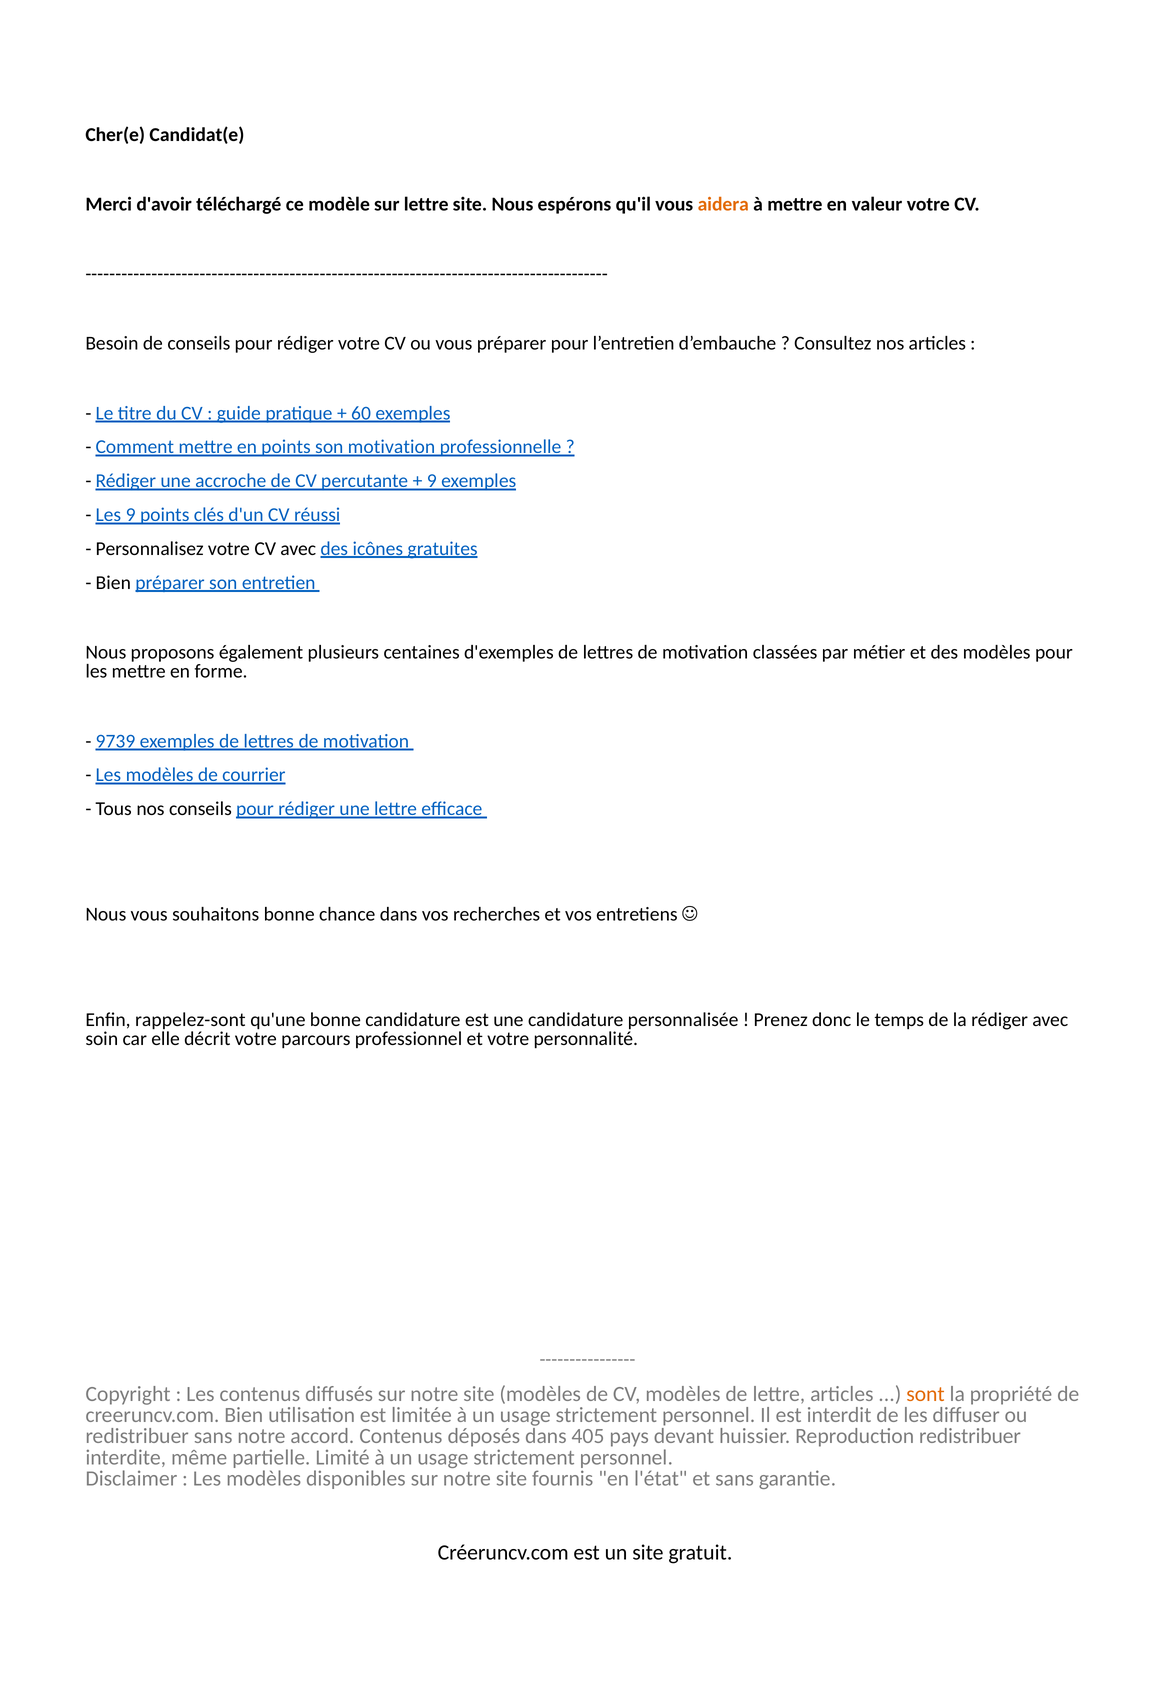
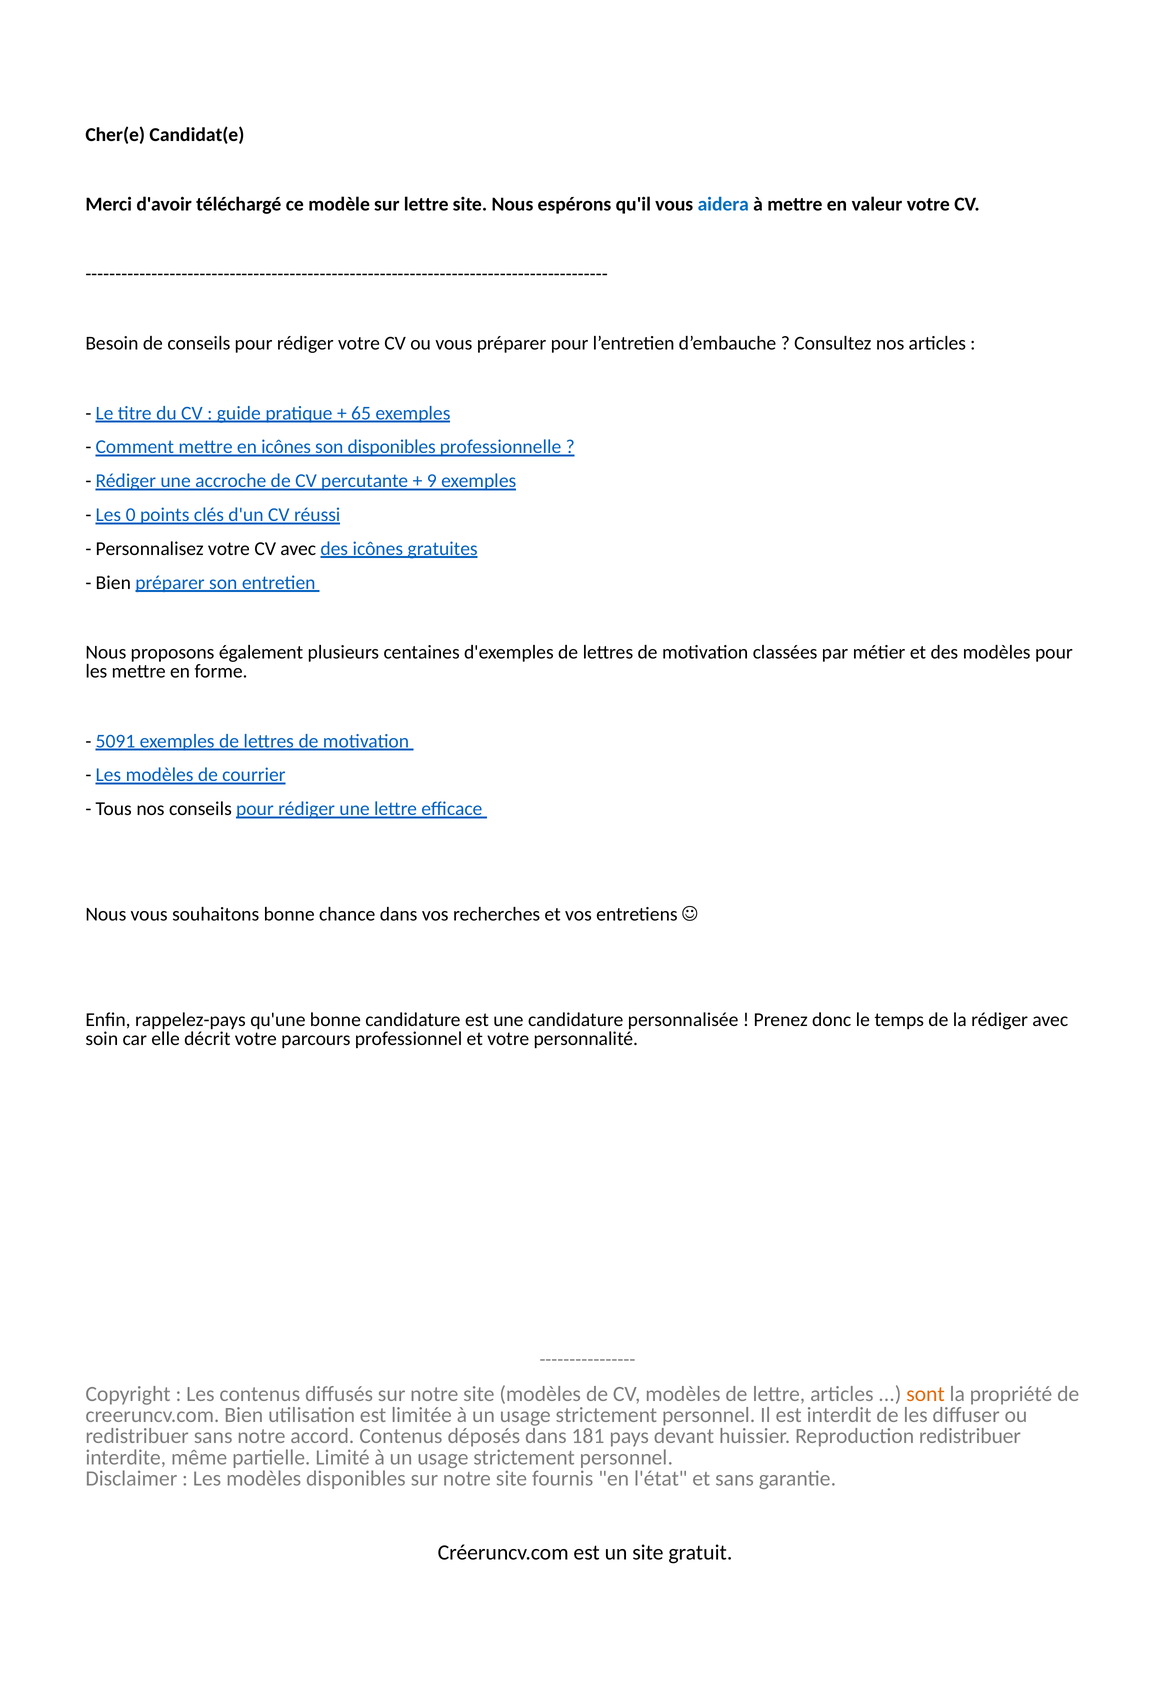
aidera colour: orange -> blue (723, 204)
60: 60 -> 65 (361, 413)
en points: points -> icônes (286, 447)
son motivation: motivation -> disponibles (392, 447)
Les 9: 9 -> 0 (131, 515)
9739: 9739 -> 5091 (115, 741)
rappelez-sont: rappelez-sont -> rappelez-pays (190, 1020)
405: 405 -> 181 (588, 1436)
